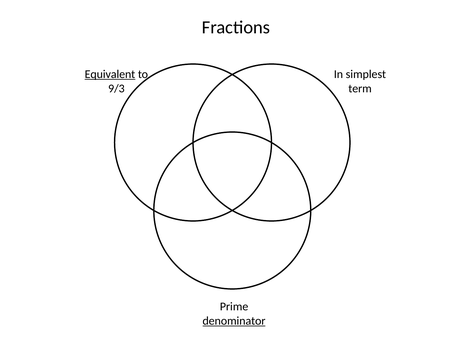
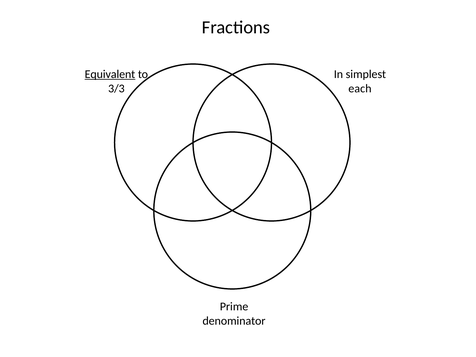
9/3: 9/3 -> 3/3 (116, 89)
term: term -> each (360, 89)
denominator underline: present -> none (234, 321)
